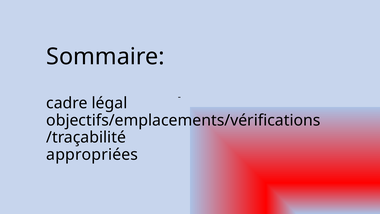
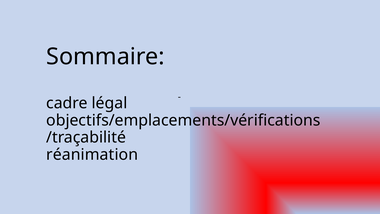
appropriées: appropriées -> réanimation (92, 154)
